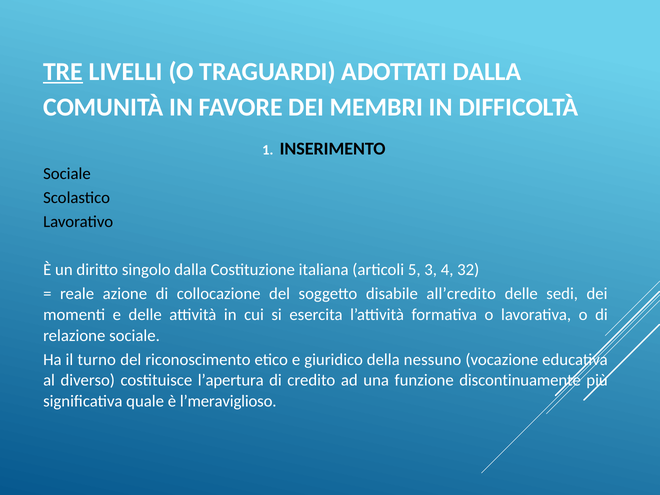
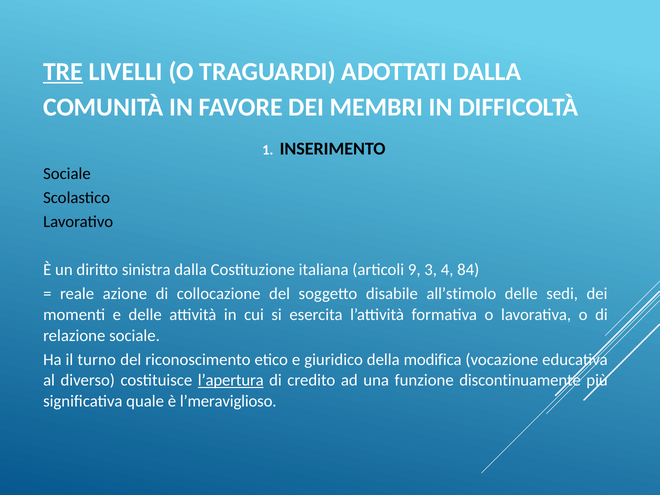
singolo: singolo -> sinistra (146, 270)
5: 5 -> 9 (414, 270)
32: 32 -> 84 (468, 270)
all’credito: all’credito -> all’stimolo (461, 294)
nessuno: nessuno -> modifica (433, 360)
l’apertura underline: none -> present (231, 380)
